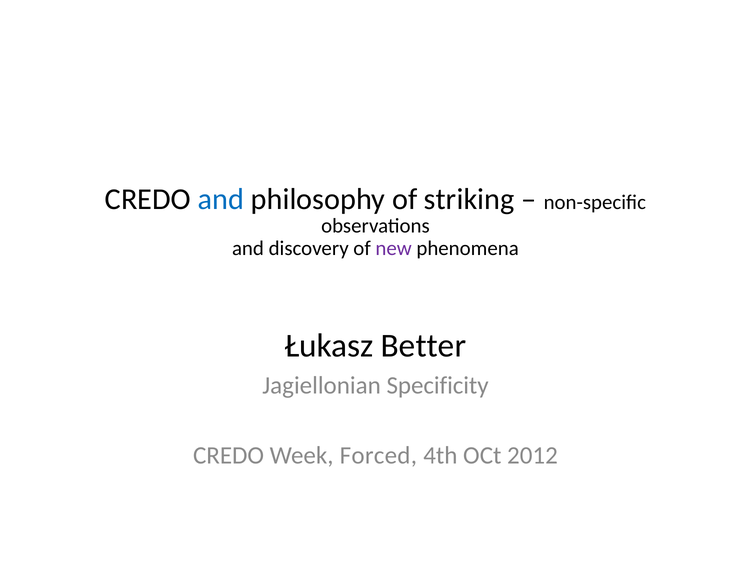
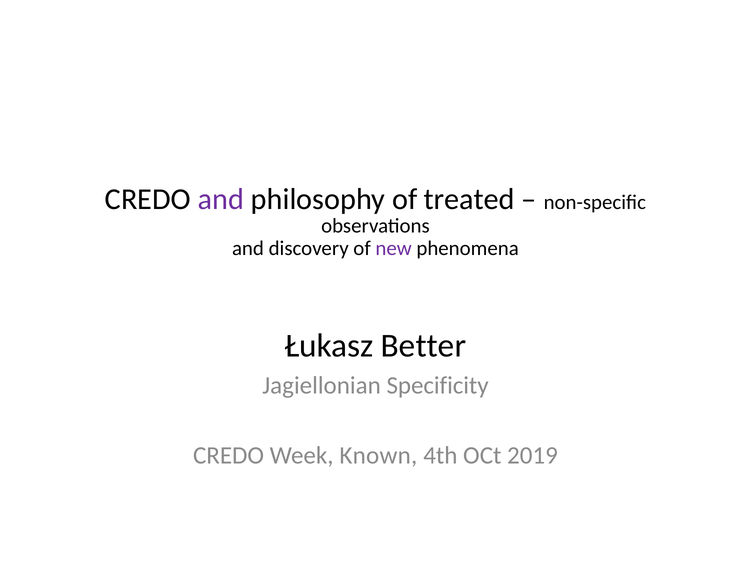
and colour: blue -> purple (221, 199)
striking: striking -> treated (469, 199)
Forced: Forced -> Known (378, 455)
2012: 2012 -> 2019 (532, 455)
